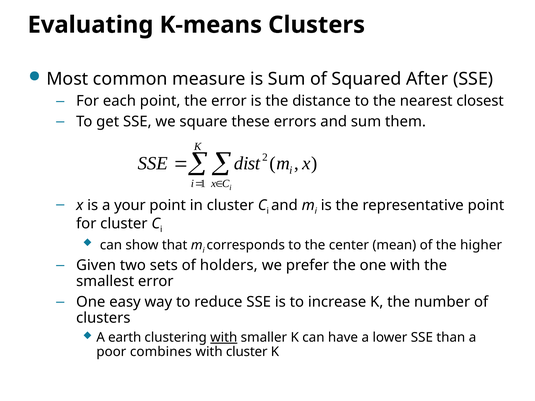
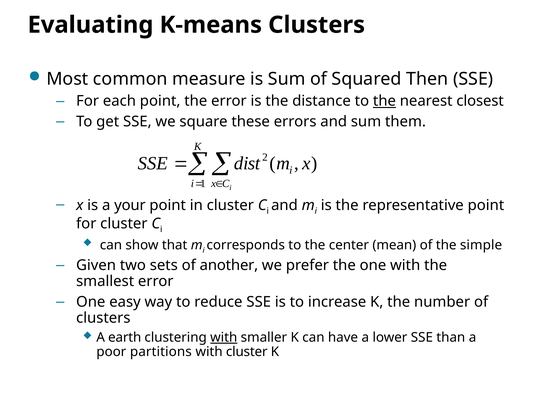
After: After -> Then (427, 79)
the underline: none -> present (384, 101)
higher: higher -> simple (481, 245)
holders: holders -> another (229, 265)
combines: combines -> partitions (161, 352)
